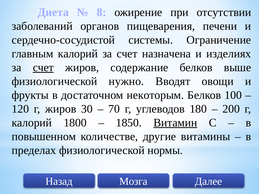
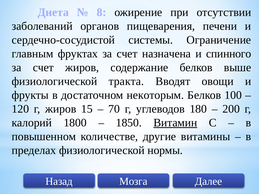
главным калорий: калорий -> фруктах (78, 54)
изделиях: изделиях -> спинного (229, 54)
счет underline: present -> none (43, 68)
нужно: нужно -> тракта (126, 81)
30: 30 -> 15 (87, 109)
